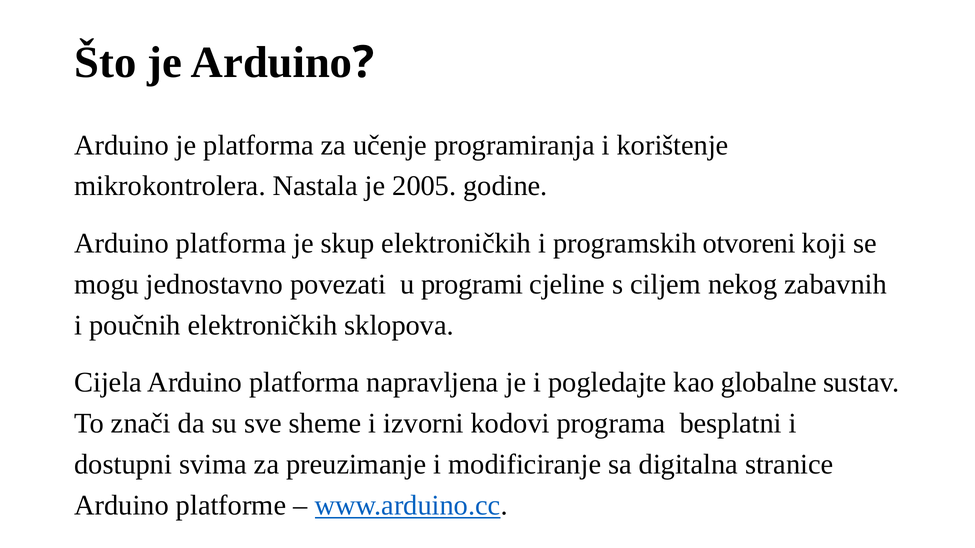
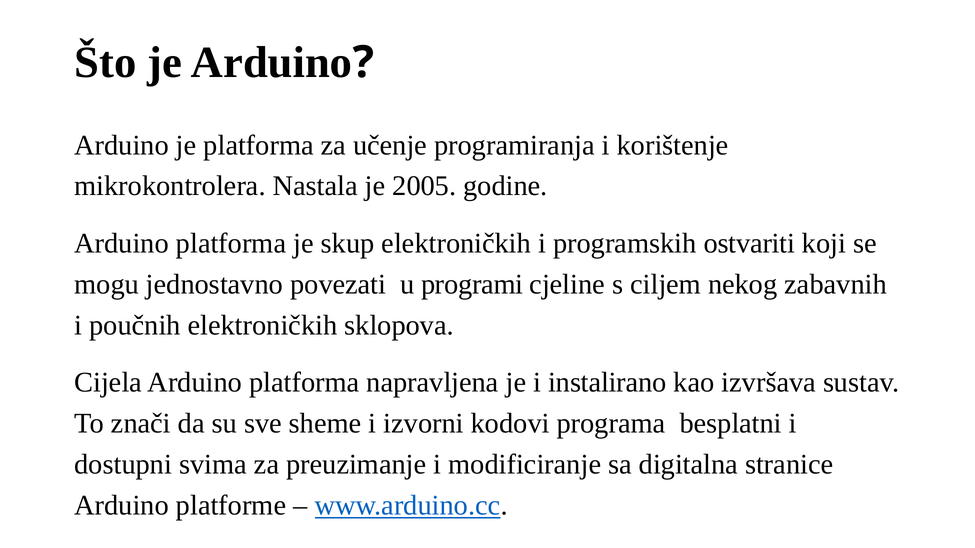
otvoreni: otvoreni -> ostvariti (749, 243)
pogledajte: pogledajte -> instalirano (607, 383)
globalne: globalne -> izvršava (769, 383)
